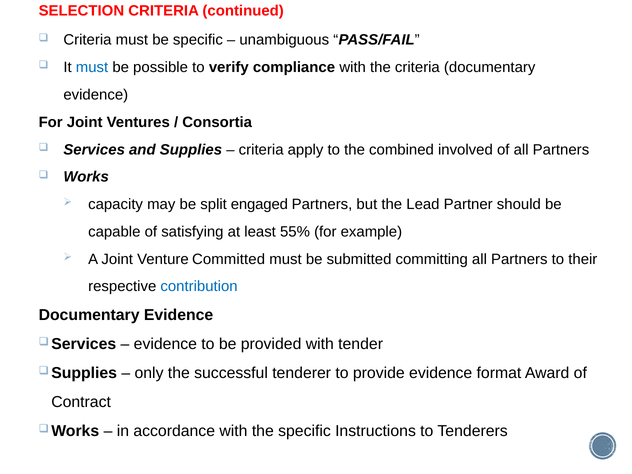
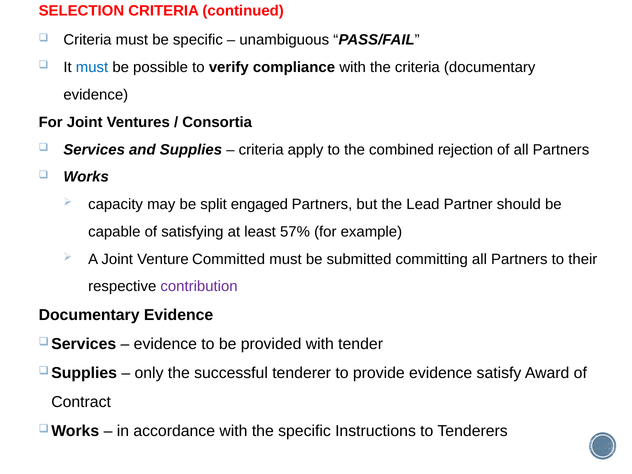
involved: involved -> rejection (466, 150)
55%: 55% -> 57% (295, 232)
contribution colour: blue -> purple (199, 287)
format: format -> satisfy (499, 373)
